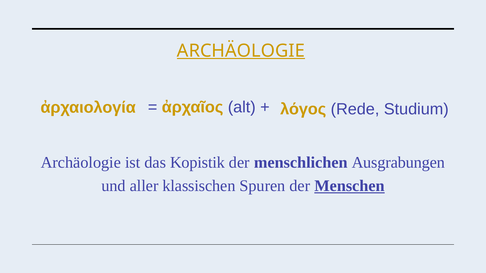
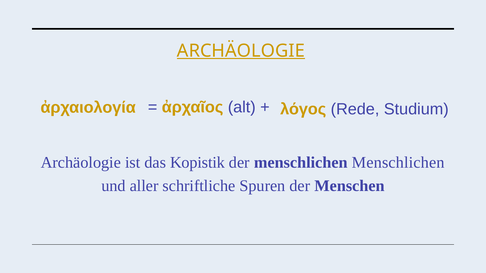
menschlichen Ausgrabungen: Ausgrabungen -> Menschlichen (398, 163)
klassischen: klassischen -> schriftliche (199, 186)
Menschen underline: present -> none (349, 186)
